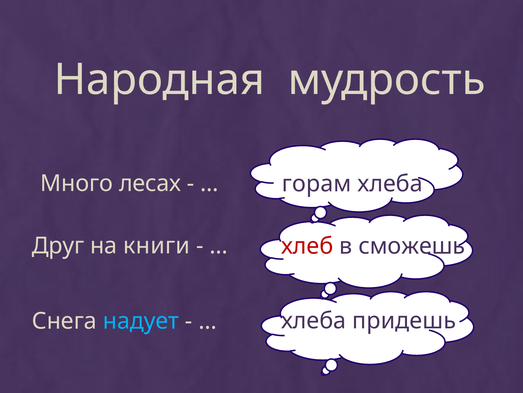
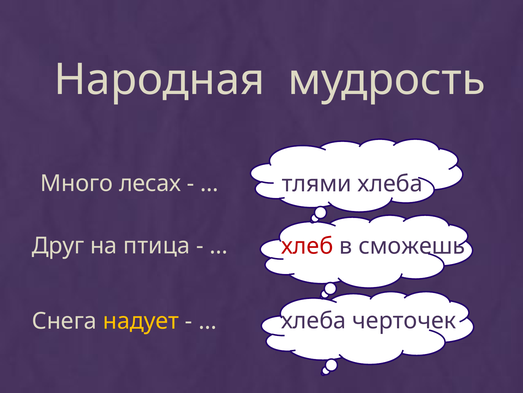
горам: горам -> тлями (317, 183)
книги: книги -> птица (157, 246)
придешь: придешь -> черточек (404, 320)
надует colour: light blue -> yellow (141, 320)
